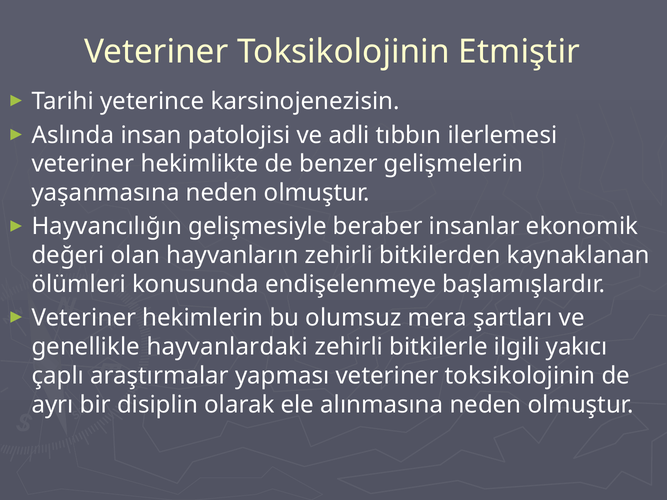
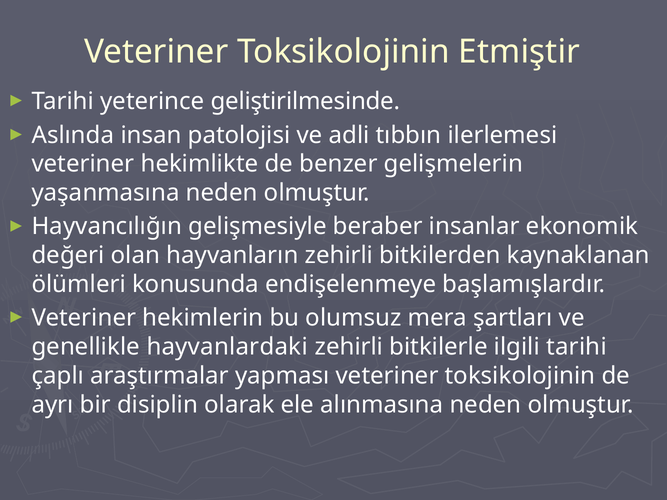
karsinojenezisin: karsinojenezisin -> geliştirilmesinde (305, 102)
ilgili yakıcı: yakıcı -> tarihi (576, 347)
